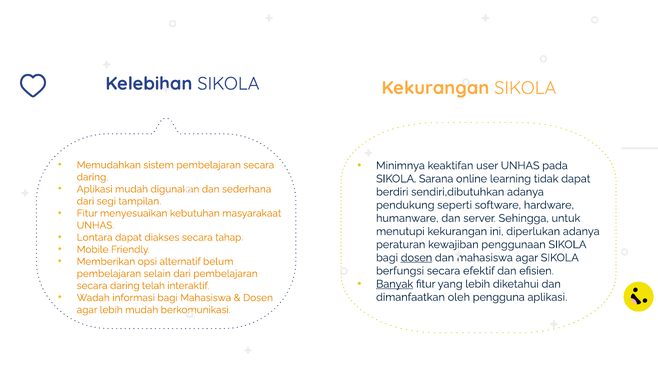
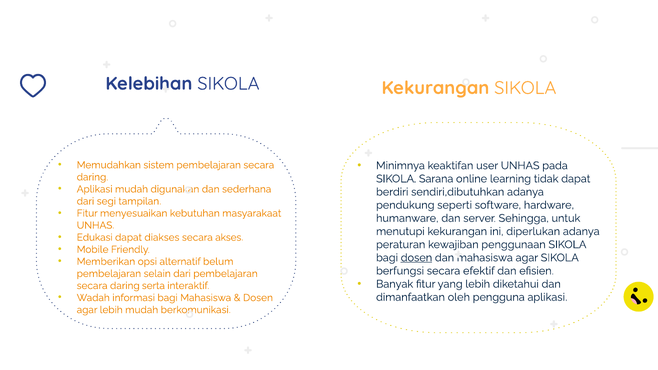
Lontara: Lontara -> Edukasi (95, 238)
tahap: tahap -> akses (229, 238)
Banyak underline: present -> none (395, 284)
telah: telah -> serta (153, 286)
